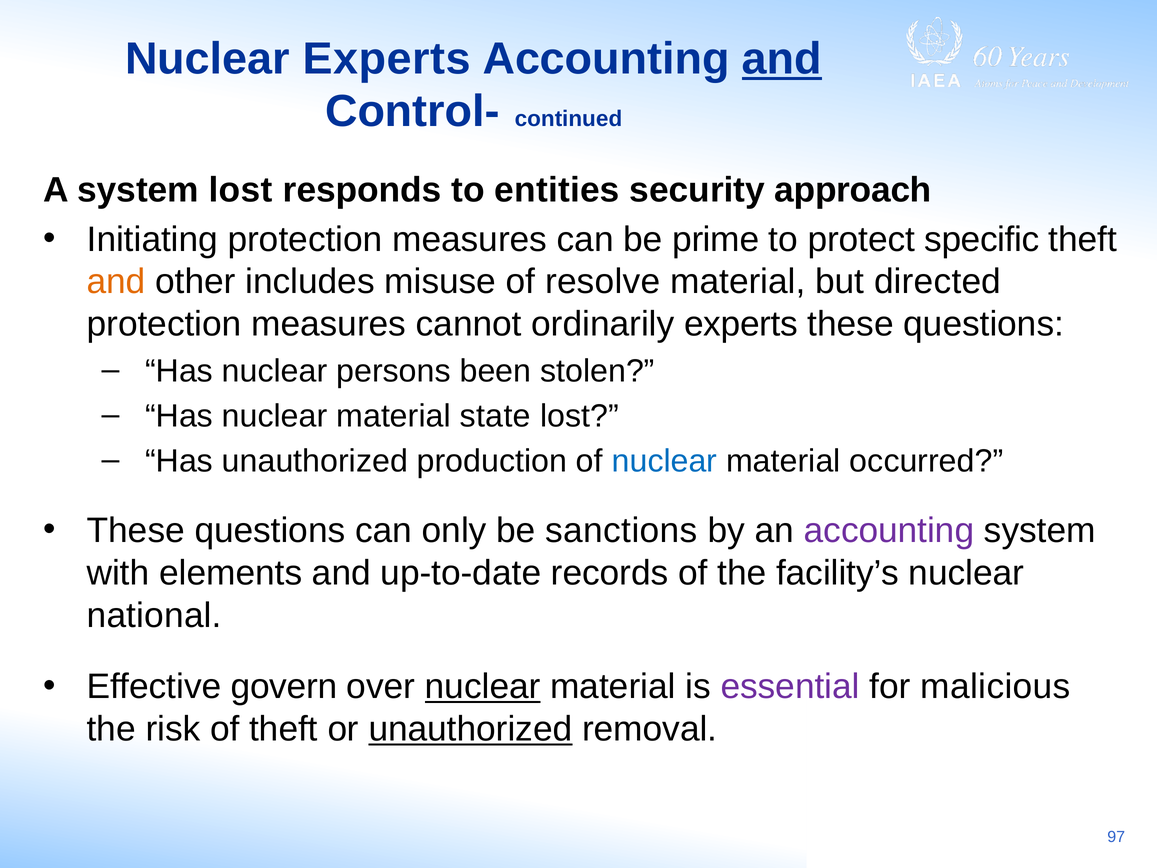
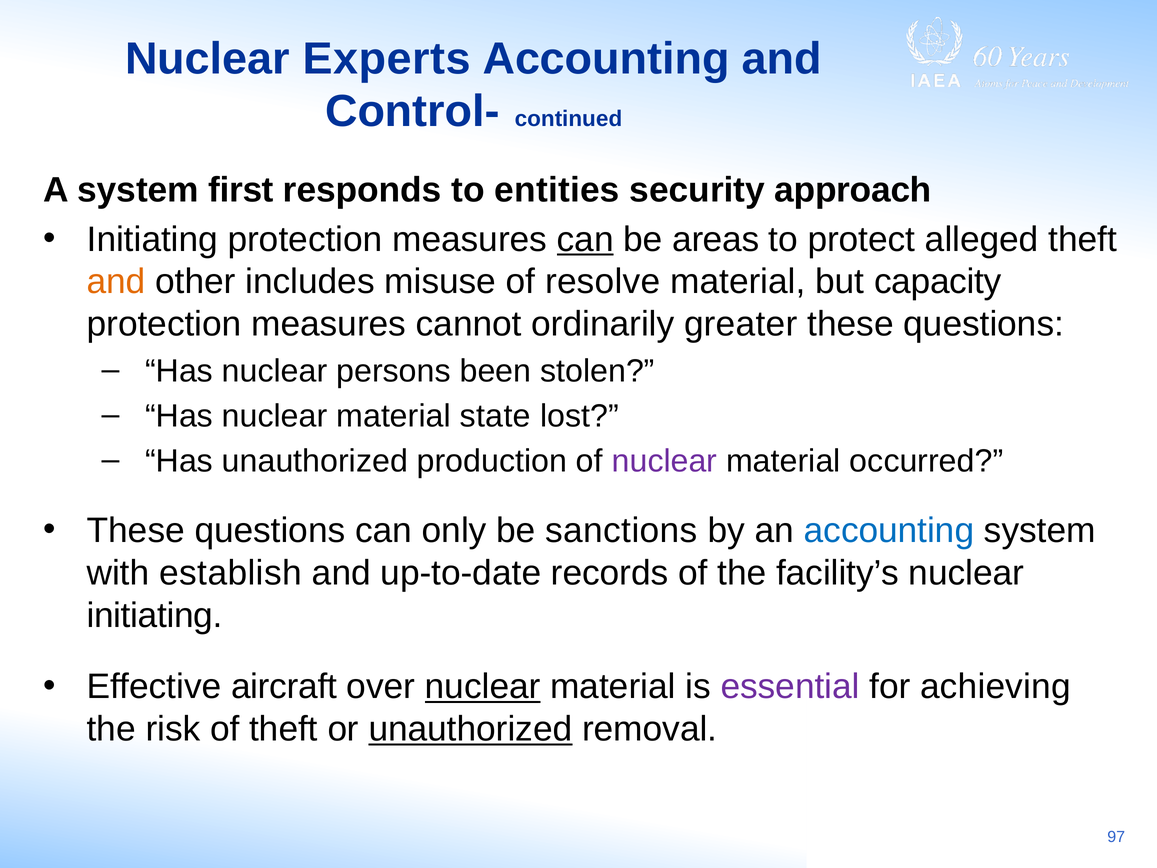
and underline: present -> none (782, 59)
system lost: lost -> first (241, 190)
can underline: none -> present (585, 239)
prime: prime -> areas (716, 239)
specific: specific -> alleged (982, 239)
directed: directed -> capacity (938, 282)
ordinarily experts: experts -> greater (741, 324)
nuclear colour: blue -> purple (664, 461)
accounting colour: purple -> blue (889, 531)
elements: elements -> establish (231, 573)
national: national -> initiating (154, 615)
govern: govern -> aircraft (284, 687)
malicious: malicious -> achieving (995, 687)
